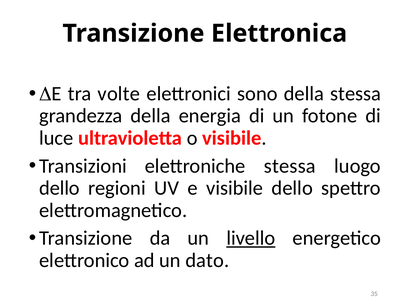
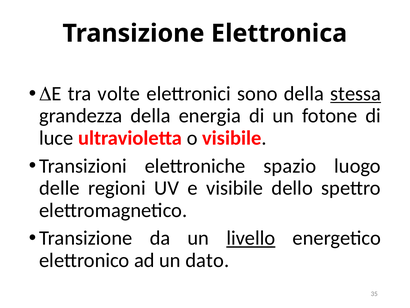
stessa underline: none -> present (356, 94)
elettroniche stessa: stessa -> spazio (290, 166)
dello: dello -> delle (59, 188)
